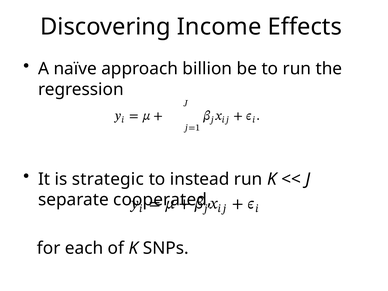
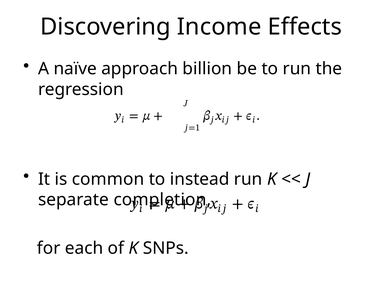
strategic: strategic -> common (108, 179)
cooperated: cooperated -> completion (162, 200)
